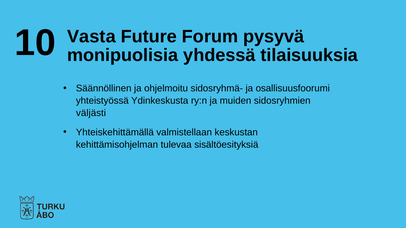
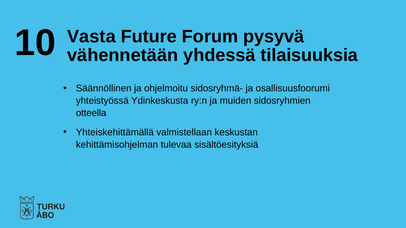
monipuolisia: monipuolisia -> vähennetään (123, 55)
väljästi: väljästi -> otteella (91, 113)
